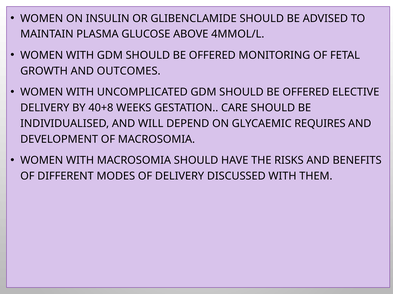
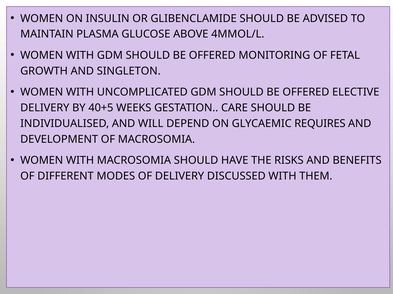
OUTCOMES: OUTCOMES -> SINGLETON (129, 71)
40+8: 40+8 -> 40+5 (101, 108)
